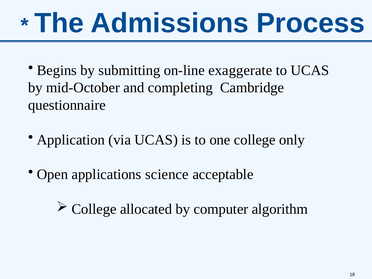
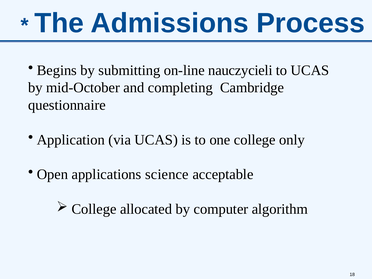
exaggerate: exaggerate -> nauczycieli (240, 70)
